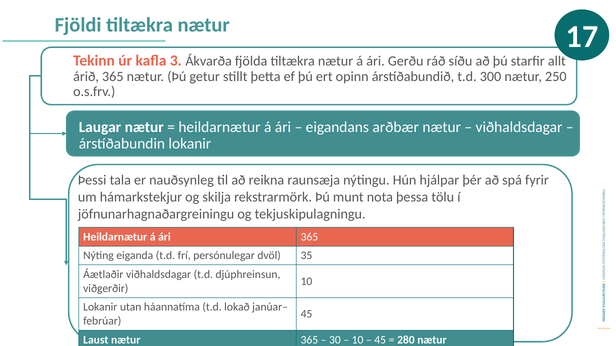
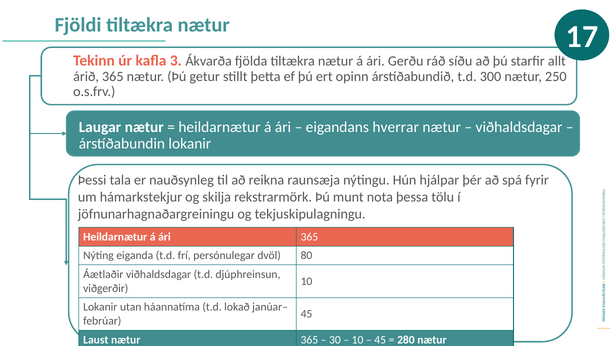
arðbær: arðbær -> hverrar (396, 127)
35: 35 -> 80 (306, 256)
